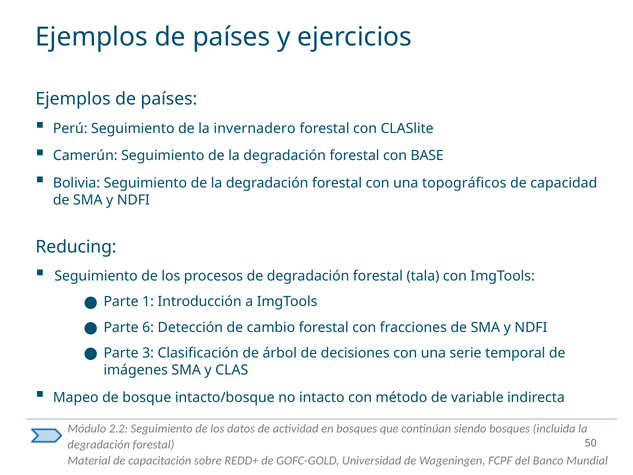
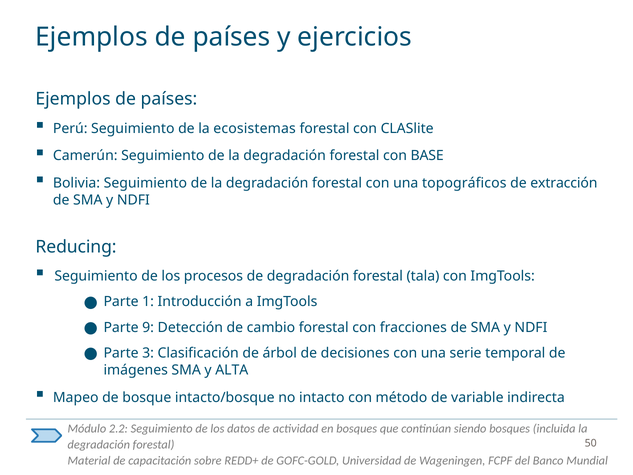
invernadero: invernadero -> ecosistemas (255, 128)
capacidad: capacidad -> extracción (564, 183)
6: 6 -> 9 (148, 327)
CLAS: CLAS -> ALTA (232, 370)
